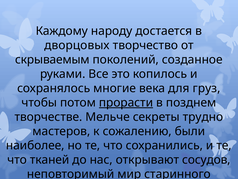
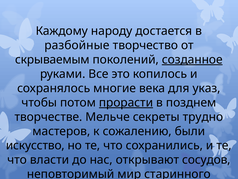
дворцовых: дворцовых -> разбойные (77, 45)
созданное underline: none -> present (192, 59)
груз: груз -> указ (207, 88)
наиболее: наиболее -> искусство (35, 145)
тканей: тканей -> власти (50, 159)
